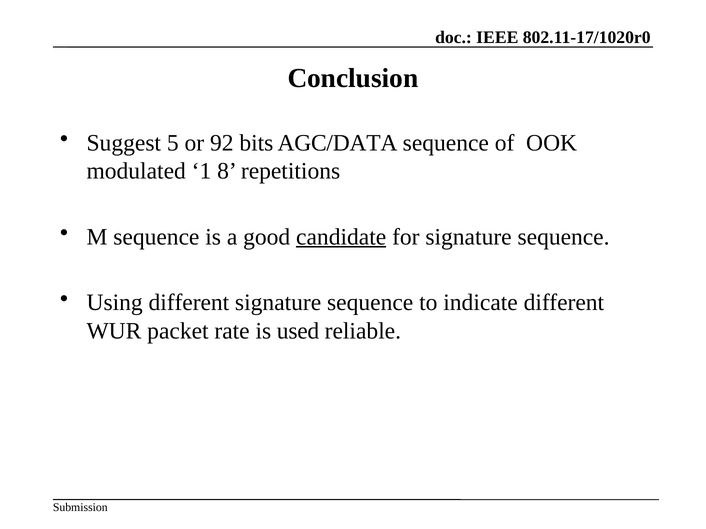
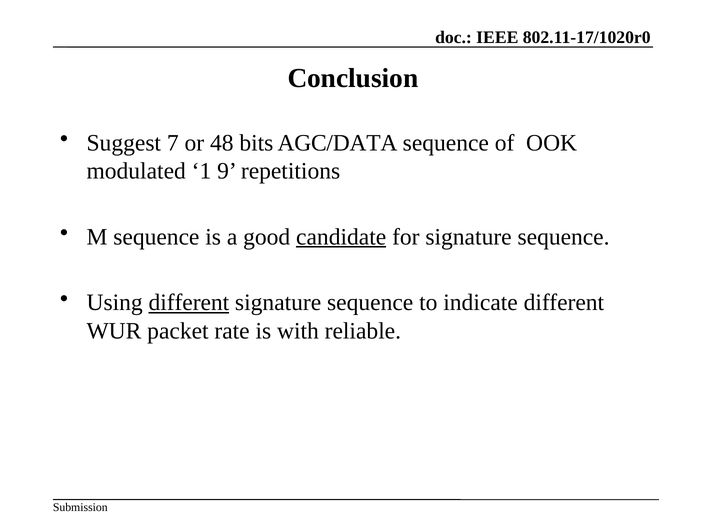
5: 5 -> 7 (173, 143)
92: 92 -> 48 (222, 143)
8: 8 -> 9 (227, 171)
different underline: none -> present (189, 303)
used: used -> with (298, 331)
